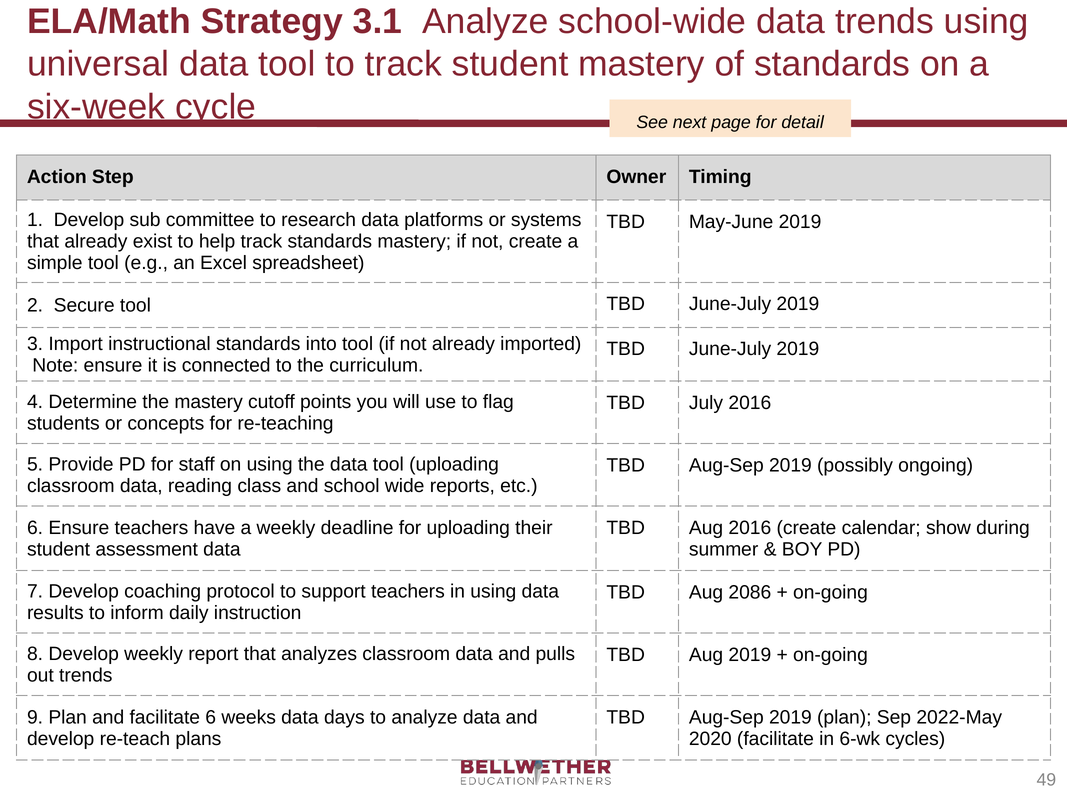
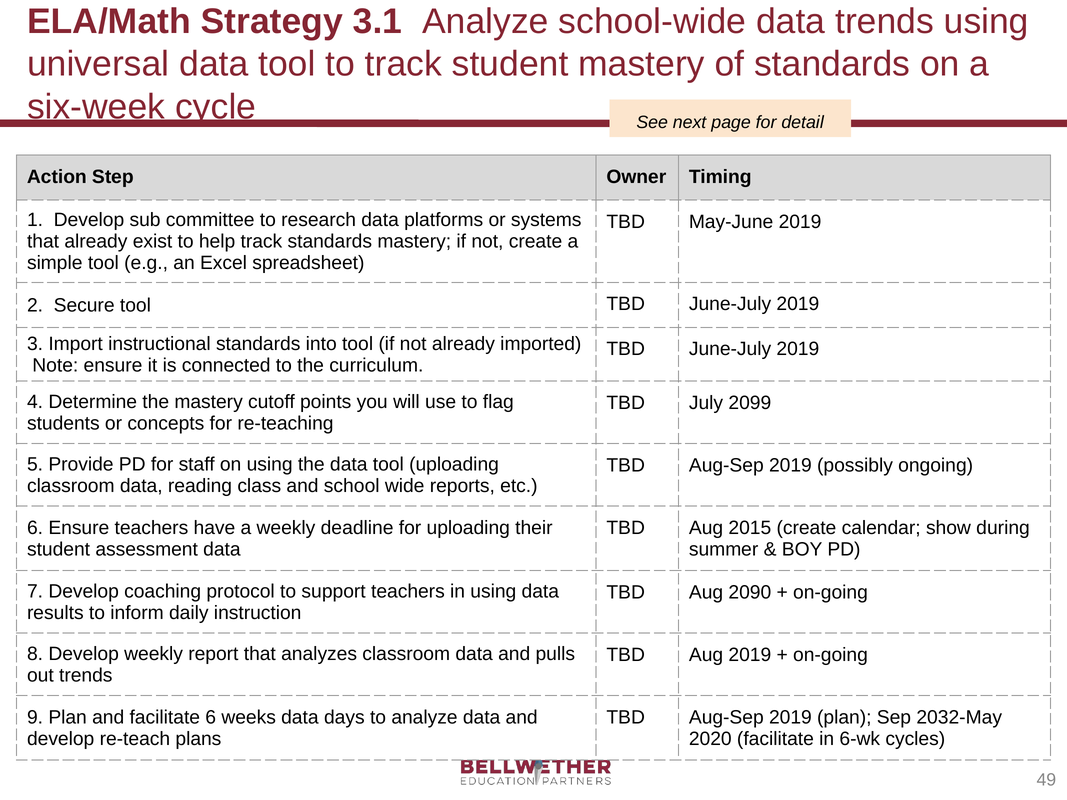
July 2016: 2016 -> 2099 (750, 403)
Aug 2016: 2016 -> 2015 (750, 528)
2086: 2086 -> 2090 (750, 592)
2022-May: 2022-May -> 2032-May (959, 718)
